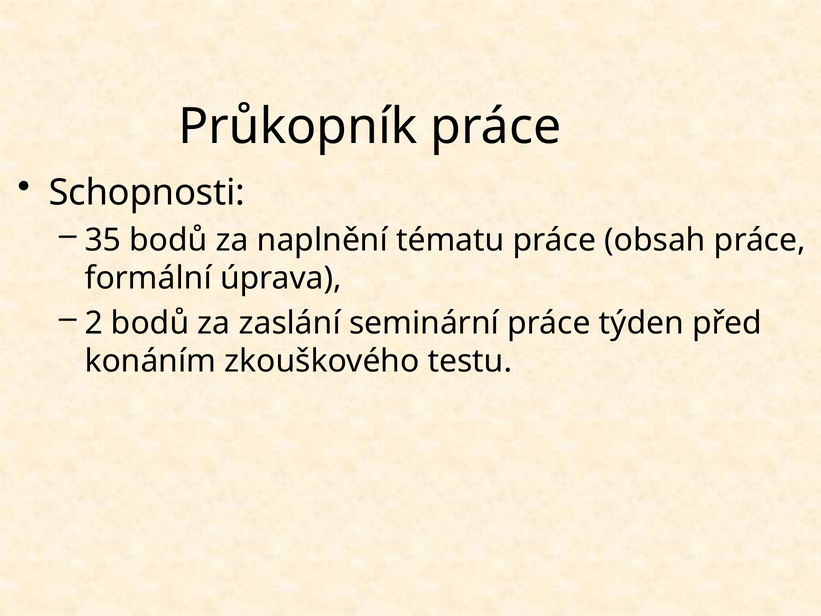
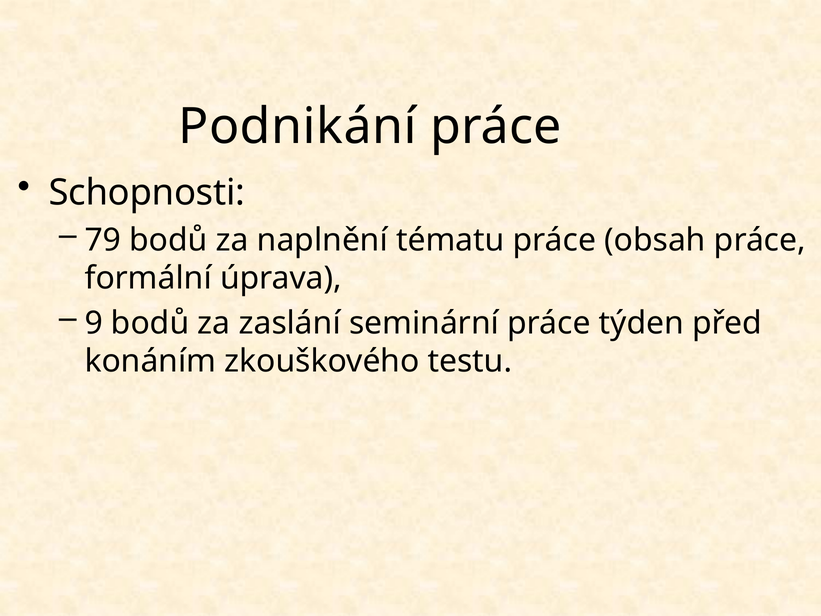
Průkopník: Průkopník -> Podnikání (297, 127)
35: 35 -> 79 (103, 240)
2: 2 -> 9 (94, 323)
